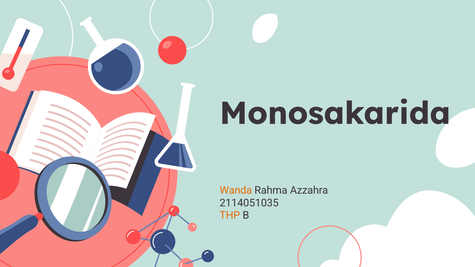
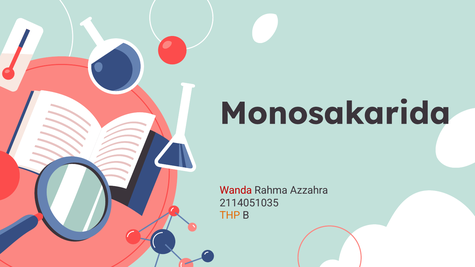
Wanda colour: orange -> red (236, 190)
